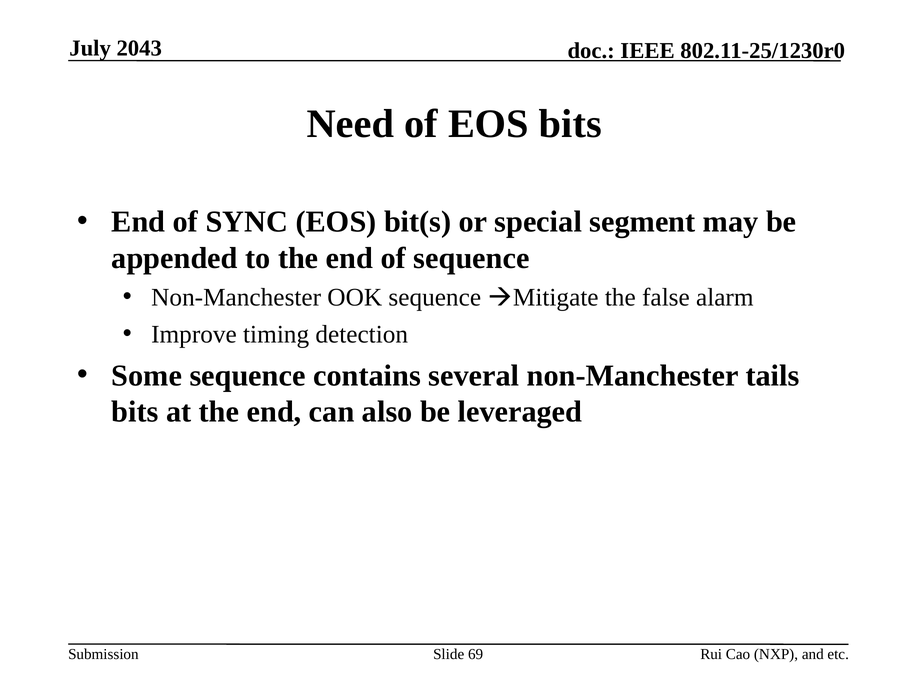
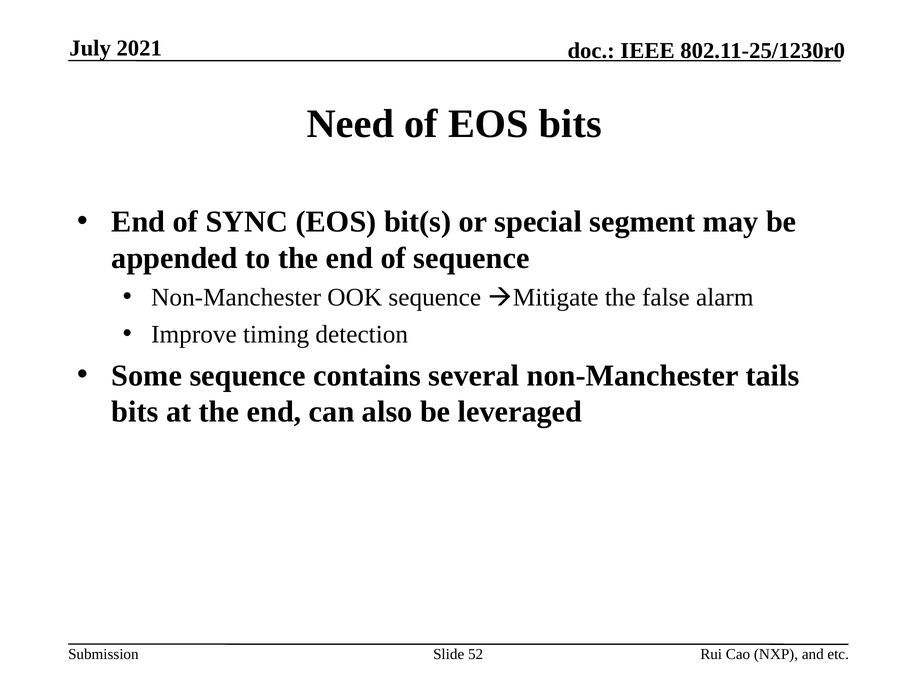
2043: 2043 -> 2021 (139, 48)
69: 69 -> 52 (476, 654)
